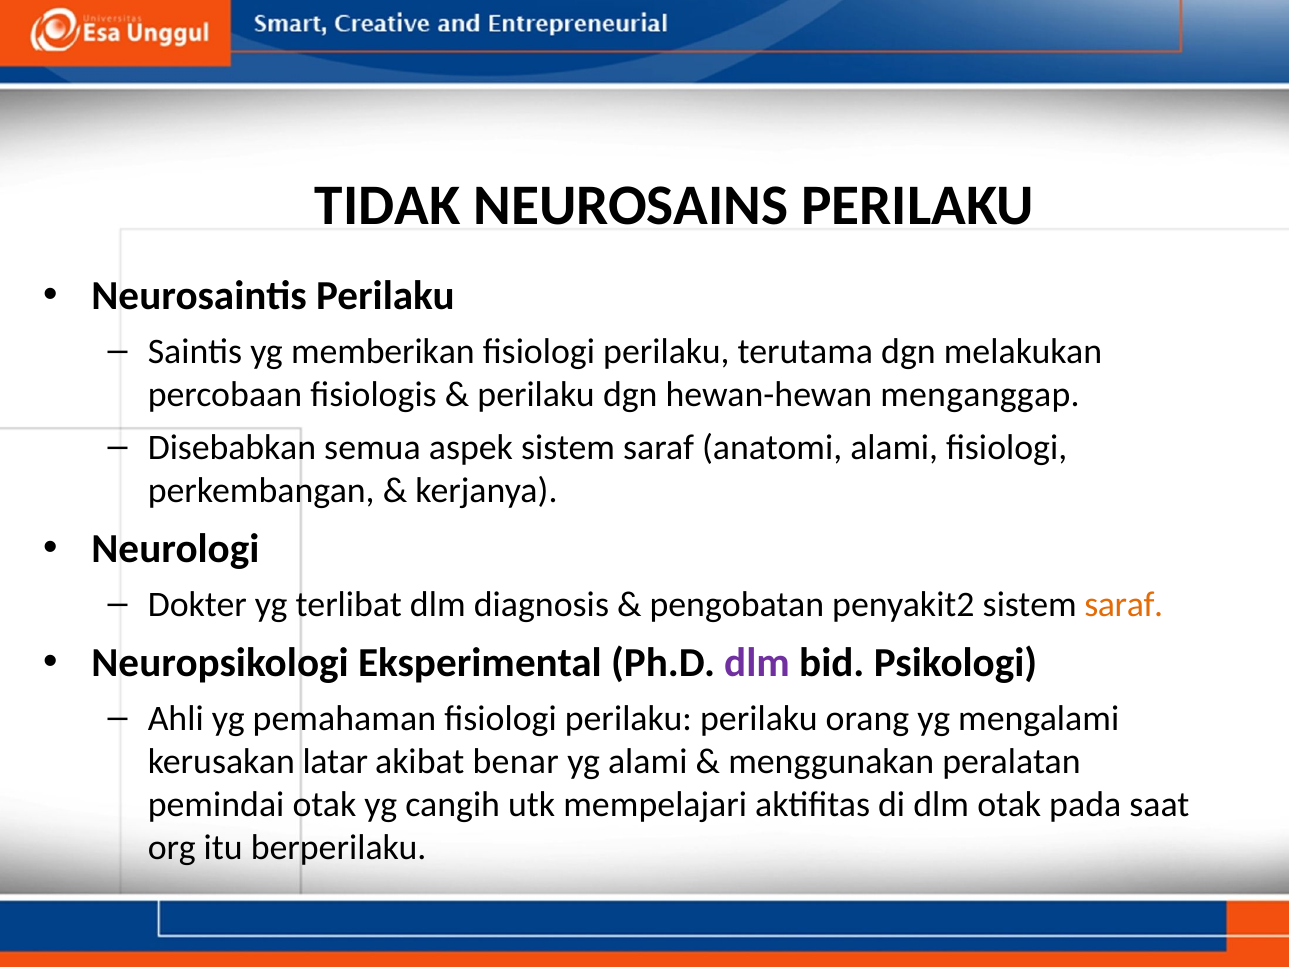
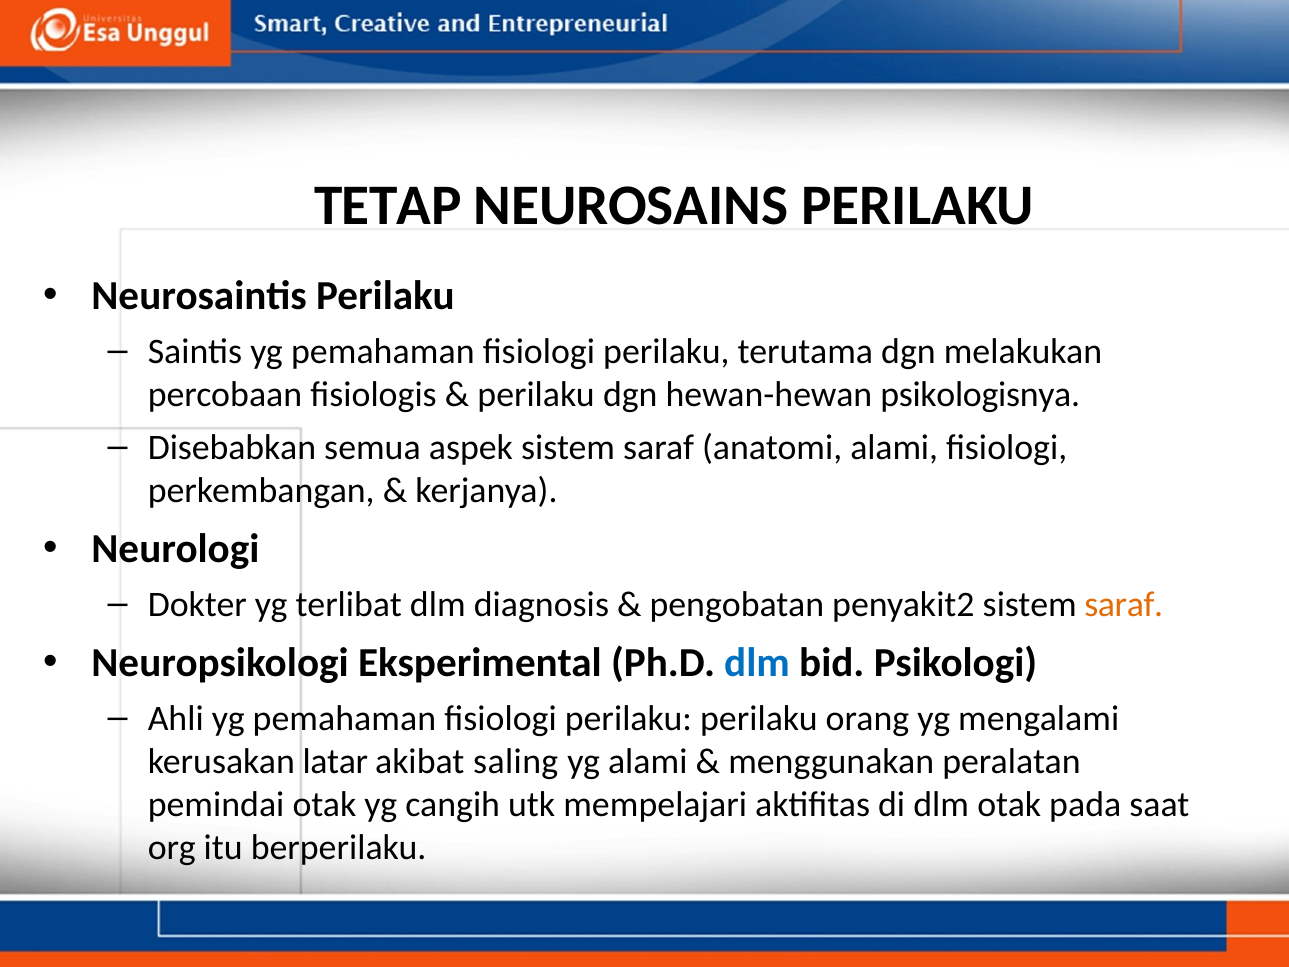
TIDAK: TIDAK -> TETAP (388, 205)
Saintis yg memberikan: memberikan -> pemahaman (383, 352)
menganggap: menganggap -> psikologisnya (980, 395)
dlm colour: purple -> blue (757, 663)
benar: benar -> saling (516, 761)
